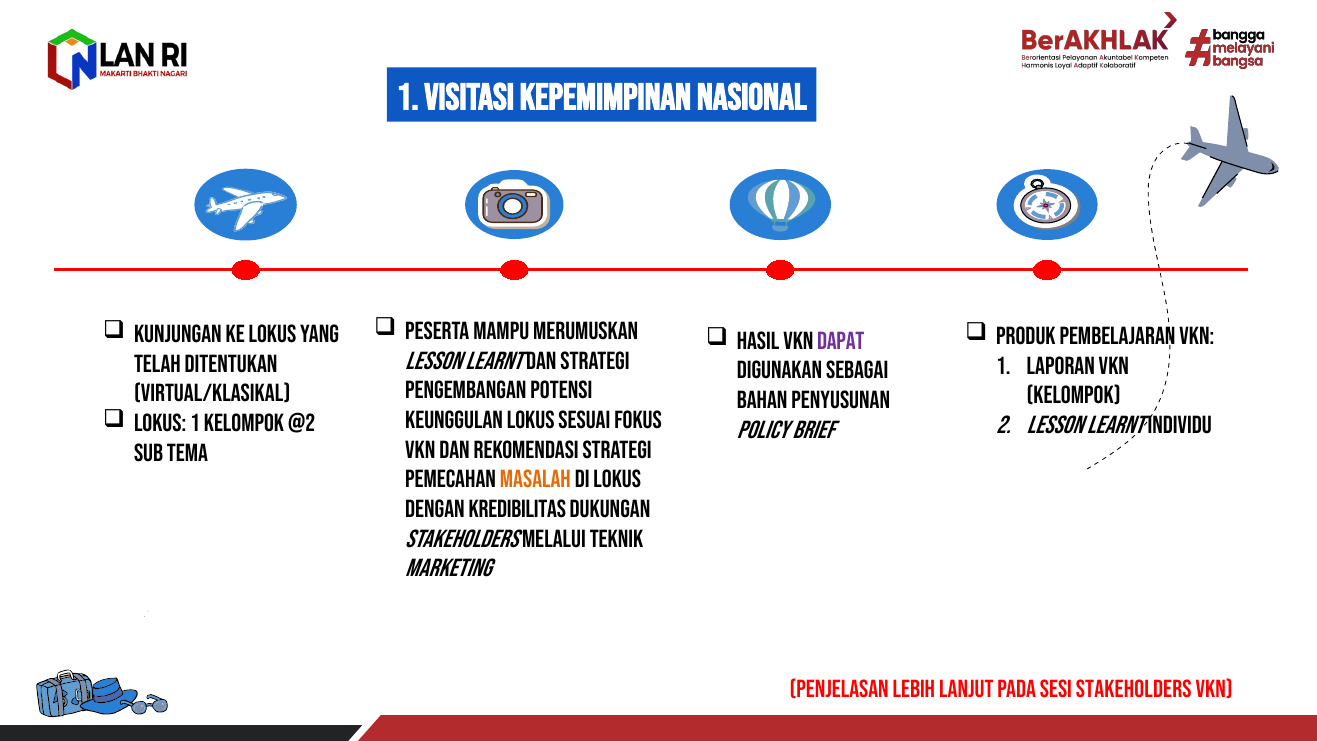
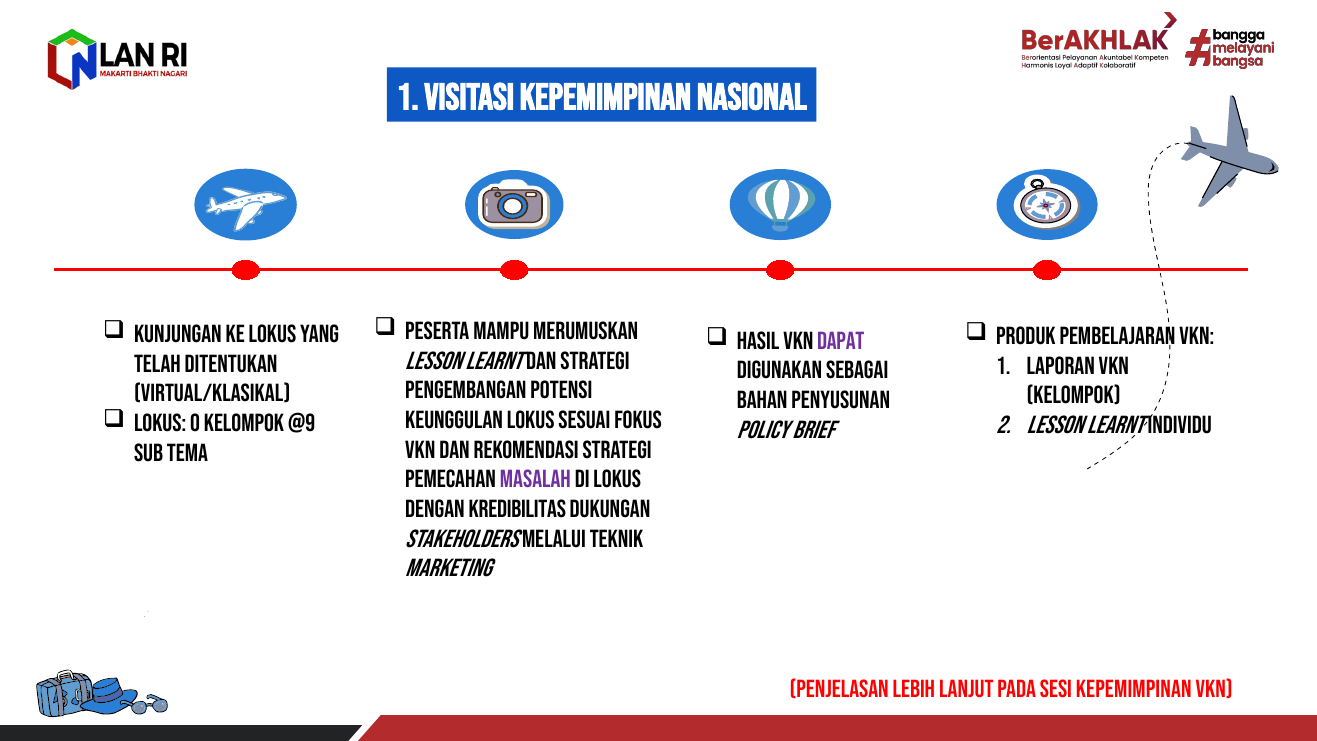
Lokus 1: 1 -> 0 (195, 423)
@2: @2 -> @9 (302, 423)
masalah colour: orange -> purple (535, 479)
sesi stakeholders: stakeholders -> kepemimpinan (1134, 689)
